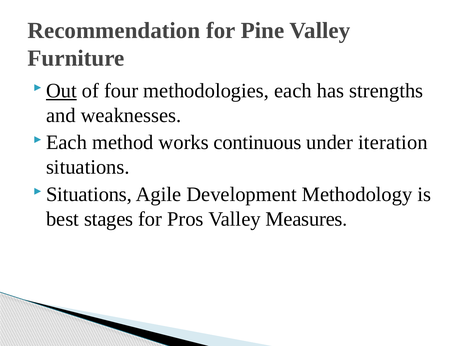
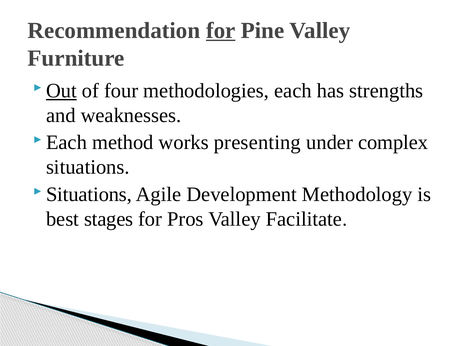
for underline: none -> present (221, 30)
continuous: continuous -> presenting (257, 142)
iteration: iteration -> complex (393, 142)
Measures: Measures -> Facilitate (304, 219)
